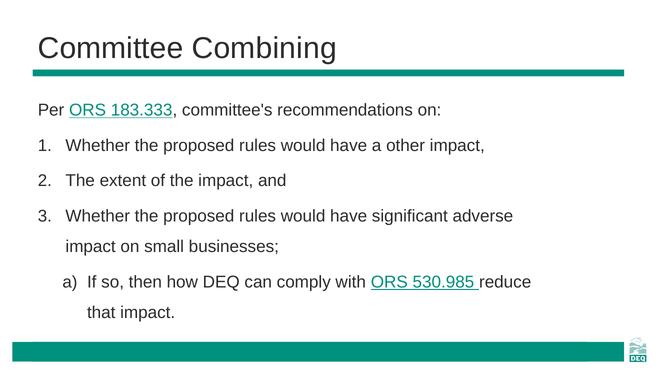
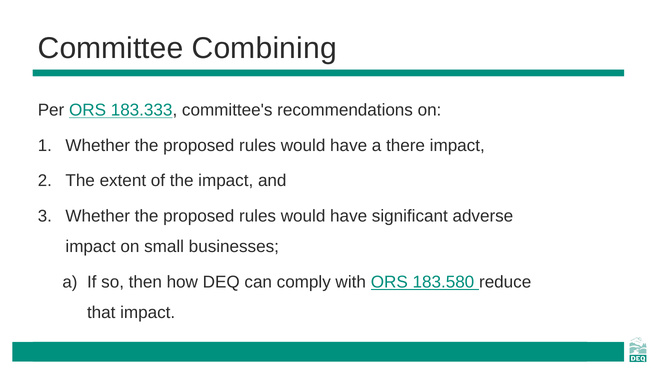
other: other -> there (406, 146)
530.985: 530.985 -> 183.580 (443, 282)
